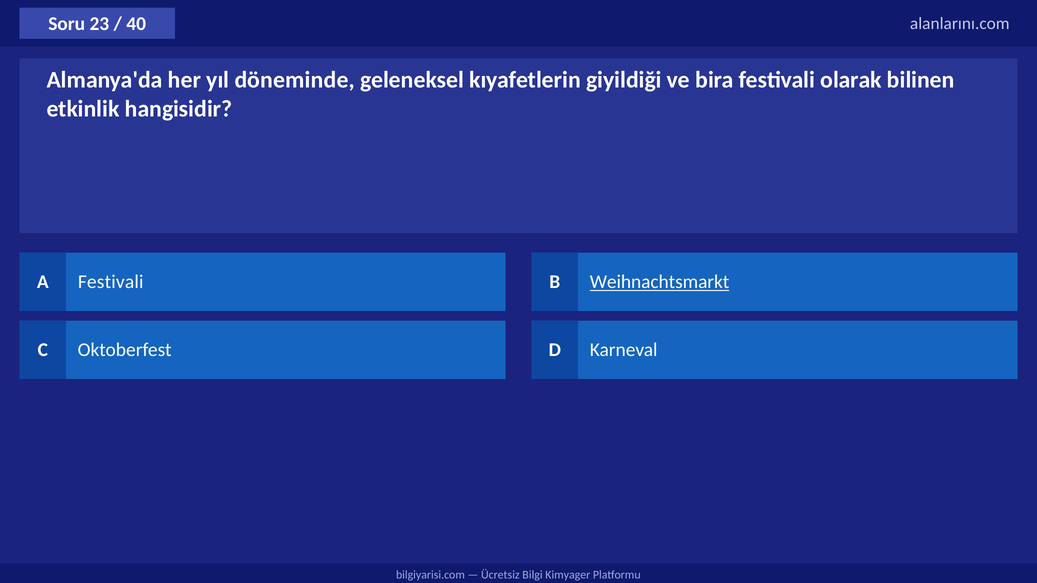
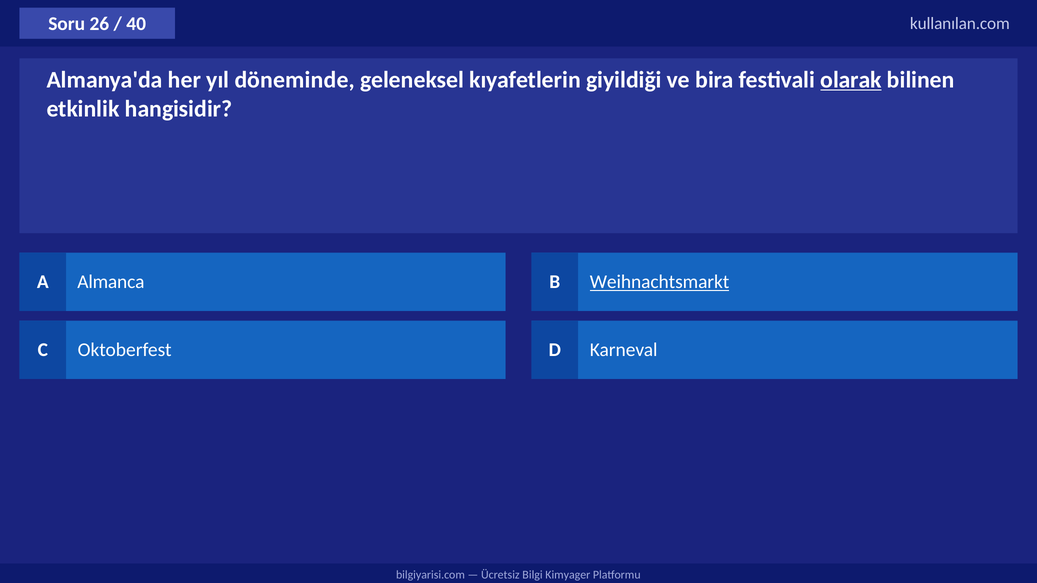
23: 23 -> 26 (99, 24)
alanlarını.com: alanlarını.com -> kullanılan.com (960, 24)
olarak underline: none -> present (851, 80)
A Festivali: Festivali -> Almanca (111, 282)
